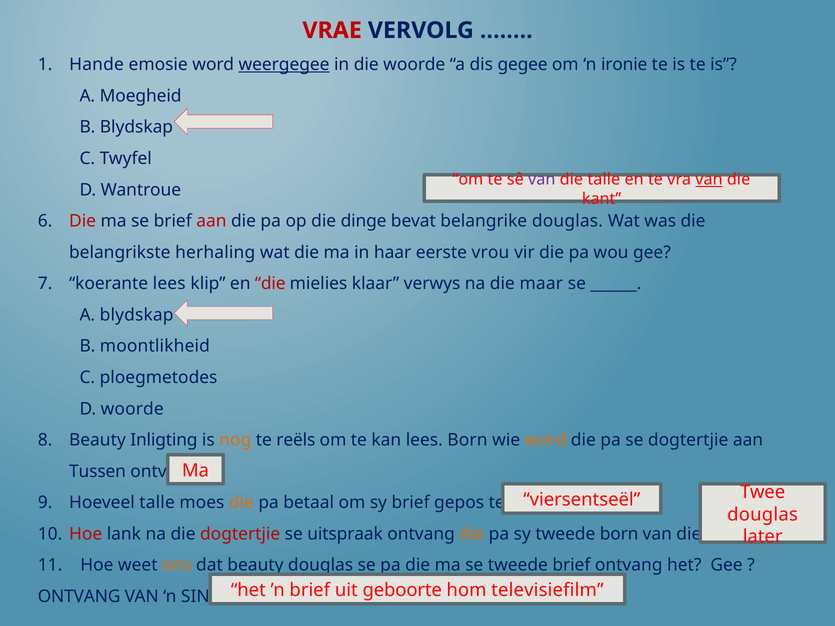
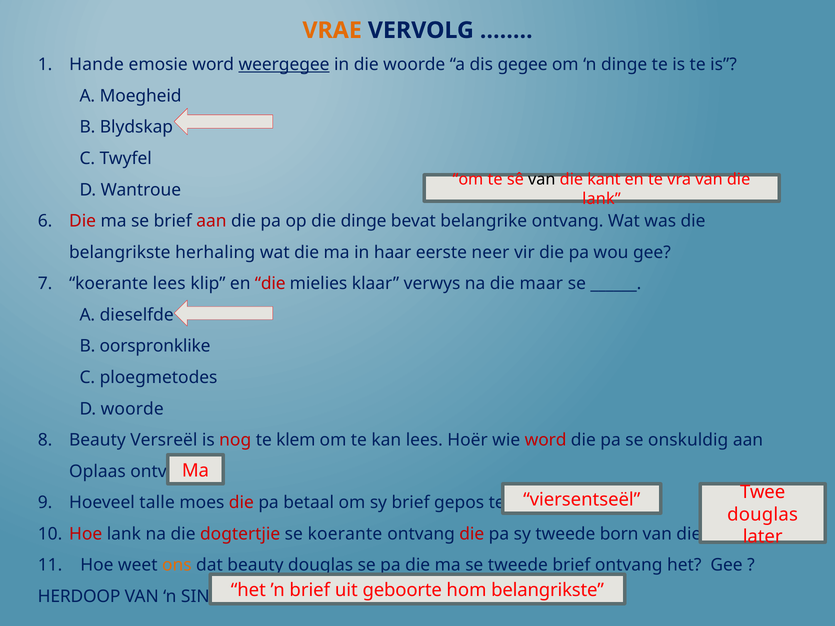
VRAE colour: red -> orange (332, 30)
n ironie: ironie -> dinge (624, 65)
van colour: purple -> black (542, 180)
die talle: talle -> kant (604, 180)
van underline: present -> none (709, 180)
kant: kant -> lank (601, 199)
belangrike douglas: douglas -> ontvang (568, 221)
vrou: vrou -> neer (490, 252)
A blydskap: blydskap -> dieselfde (137, 315)
moontlikheid: moontlikheid -> oorspronklike (155, 346)
Inligting: Inligting -> Versreël (164, 440)
nog colour: orange -> red (235, 440)
reëls: reëls -> klem (296, 440)
lees Born: Born -> Hoër (468, 440)
word colour: orange -> red (546, 440)
se dogtertjie: dogtertjie -> onskuldig (688, 440)
Tussen: Tussen -> Oplaas (97, 472)
die colour: orange -> red (241, 503)
se uitspraak: uitspraak -> koerante (345, 534)
die colour: orange -> red (472, 534)
hom televisiefilm: televisiefilm -> belangrikste (548, 590)
ONTVANG: ONTVANG -> HERDOOP (79, 597)
